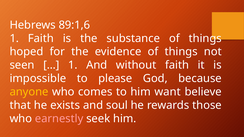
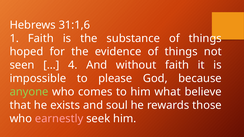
89:1,6: 89:1,6 -> 31:1,6 (74, 25)
1: 1 -> 4 (73, 65)
anyone colour: yellow -> light green (29, 92)
want: want -> what (168, 92)
